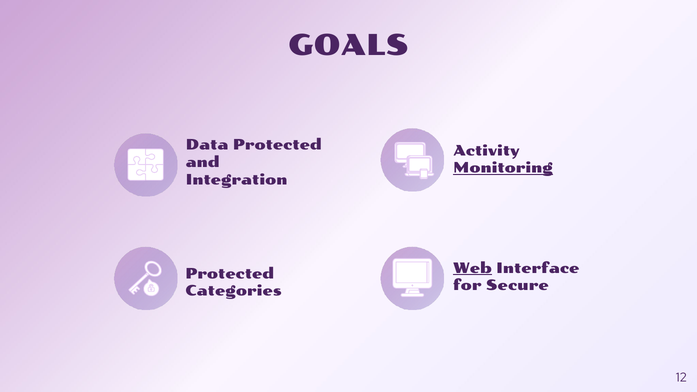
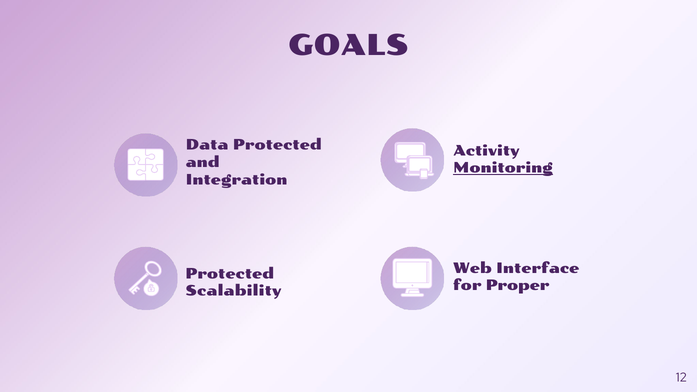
Web underline: present -> none (472, 268)
Secure: Secure -> Proper (517, 286)
Categories: Categories -> Scalability (233, 291)
